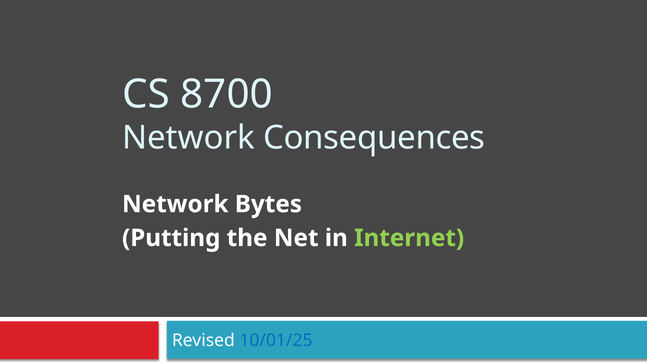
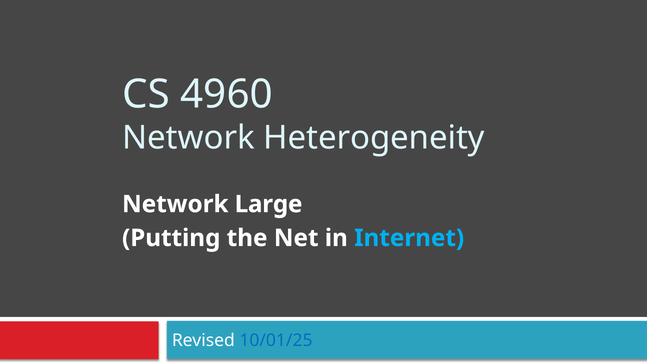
8700: 8700 -> 4960 (227, 94)
Consequences: Consequences -> Heterogeneity (374, 138)
Bytes: Bytes -> Large (269, 204)
Internet colour: light green -> light blue (409, 238)
